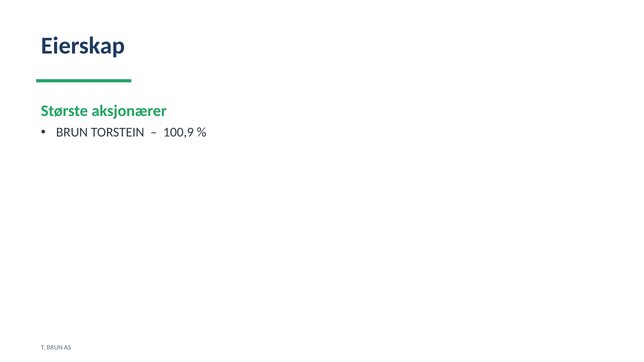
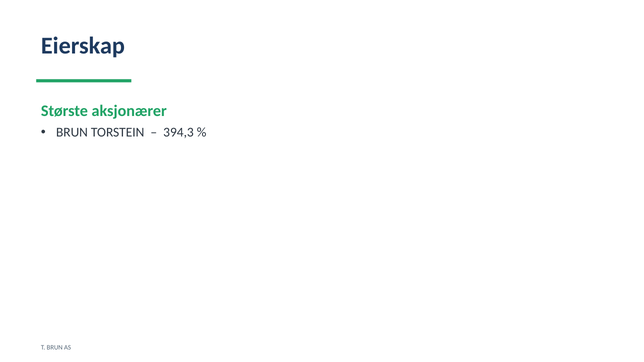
100,9: 100,9 -> 394,3 (178, 132)
